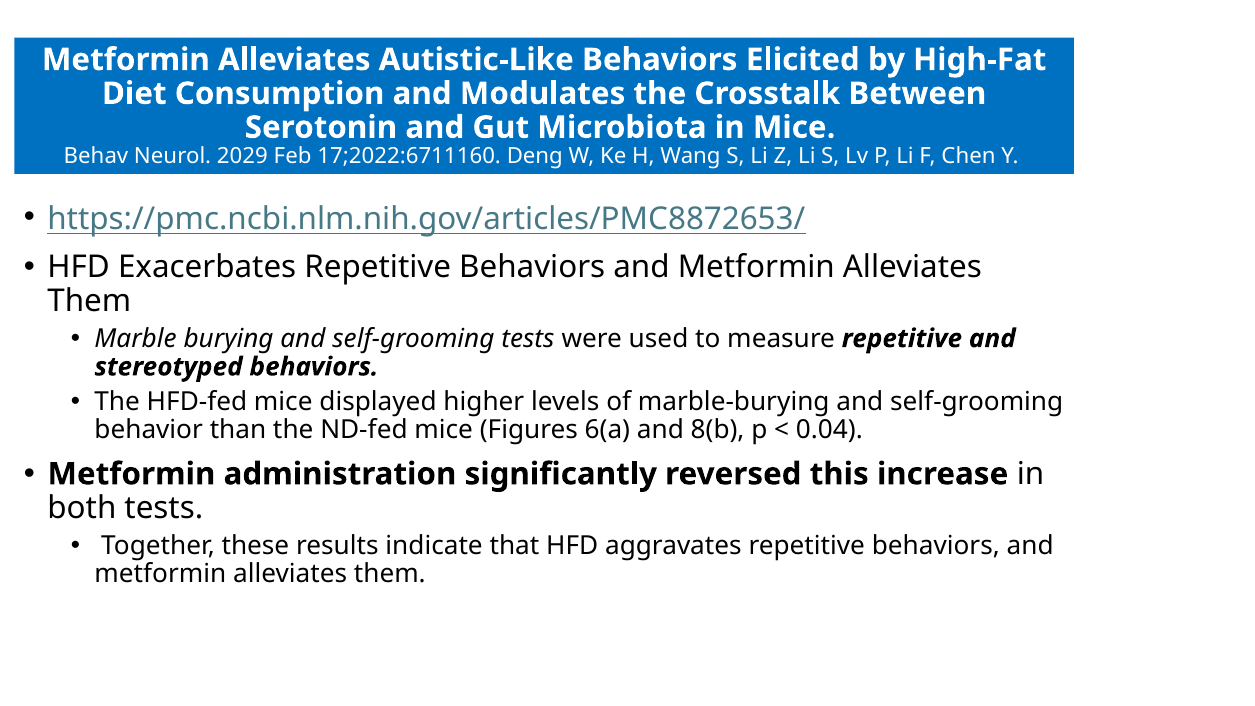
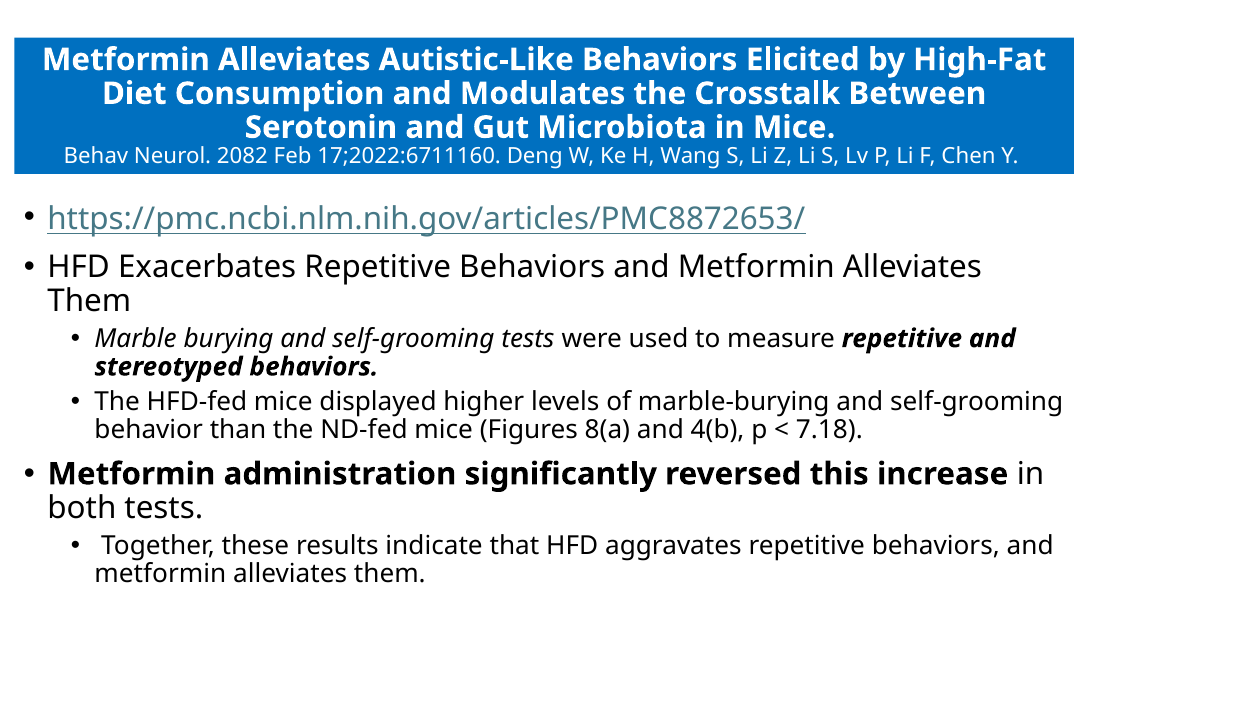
2029: 2029 -> 2082 (242, 156)
6(a: 6(a -> 8(a (607, 430)
8(b: 8(b -> 4(b (718, 430)
0.04: 0.04 -> 7.18 (829, 430)
